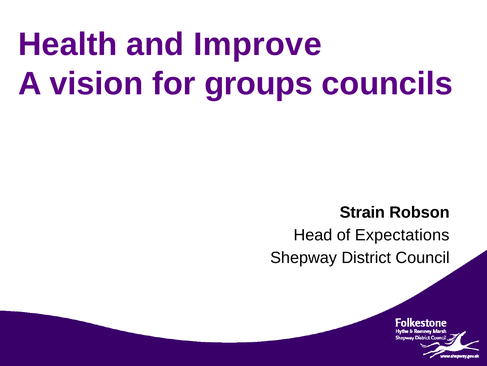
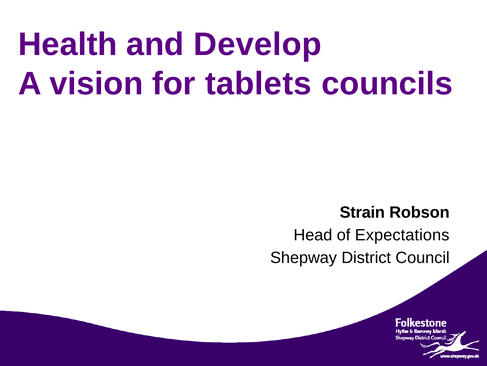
Improve: Improve -> Develop (258, 44)
groups: groups -> tablets (258, 83)
